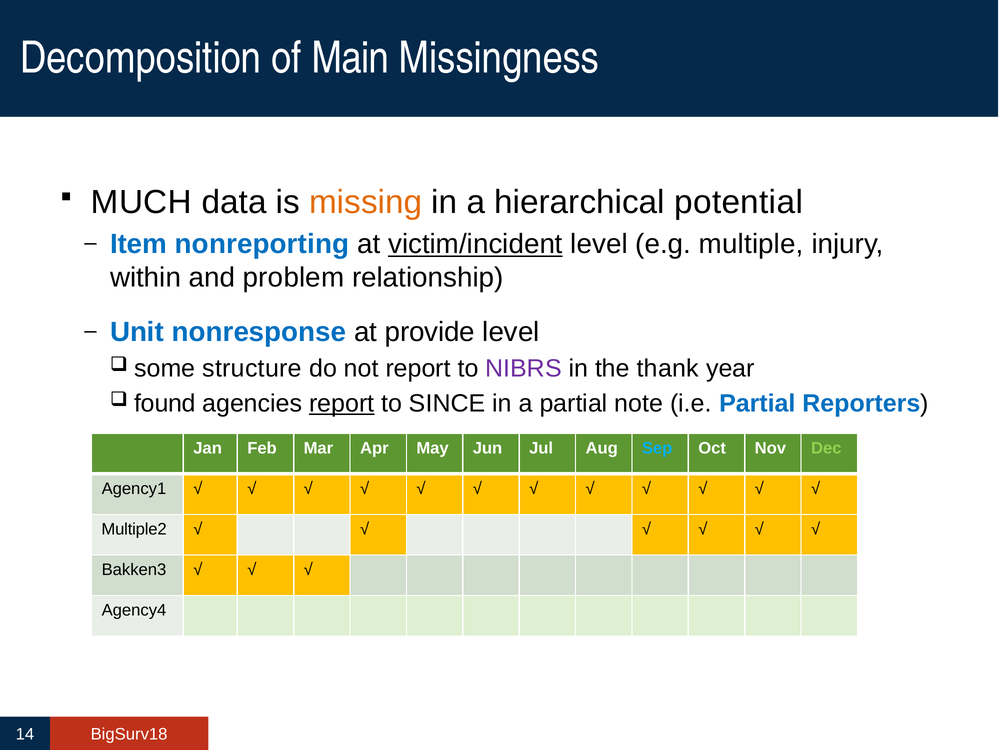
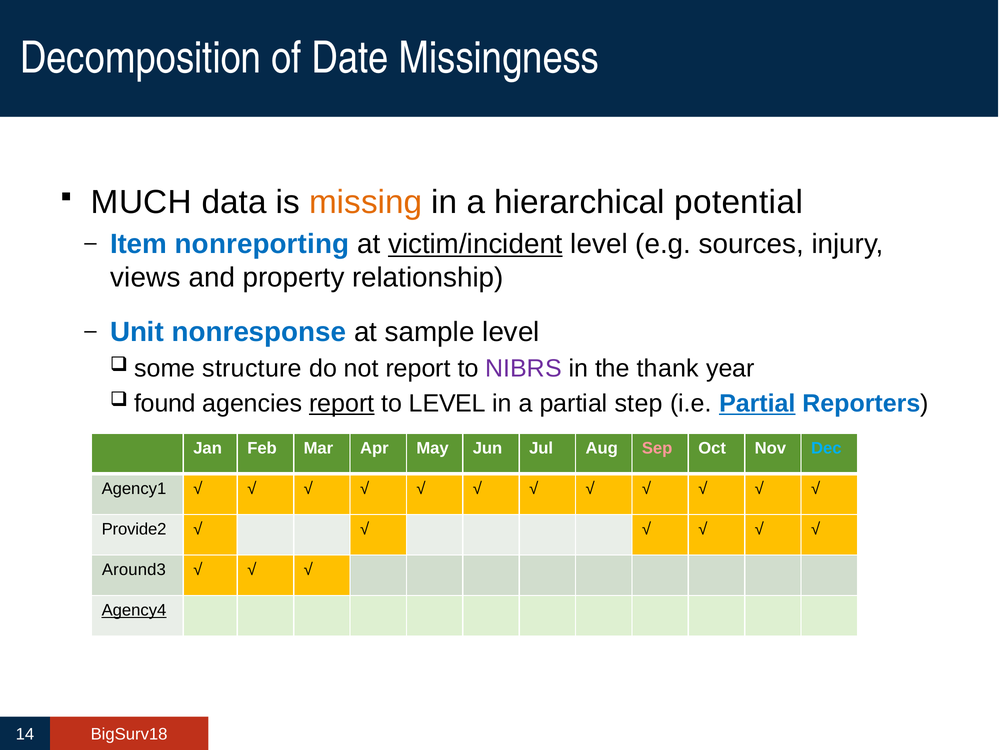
Main: Main -> Date (350, 58)
multiple: multiple -> sources (751, 244)
within: within -> views (145, 278)
problem: problem -> property (294, 278)
provide: provide -> sample (430, 332)
to SINCE: SINCE -> LEVEL (447, 403)
note: note -> step (639, 403)
Partial underline: none -> present (757, 403)
Sep colour: light blue -> pink (657, 448)
Dec colour: light green -> light blue (826, 448)
Multiple2: Multiple2 -> Provide2 (134, 529)
Bakken3: Bakken3 -> Around3 (134, 570)
Agency4 underline: none -> present (134, 610)
